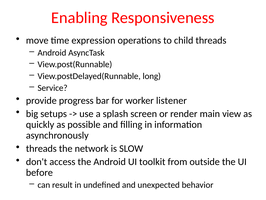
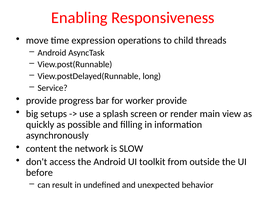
worker listener: listener -> provide (171, 100)
threads: threads -> content (41, 148)
